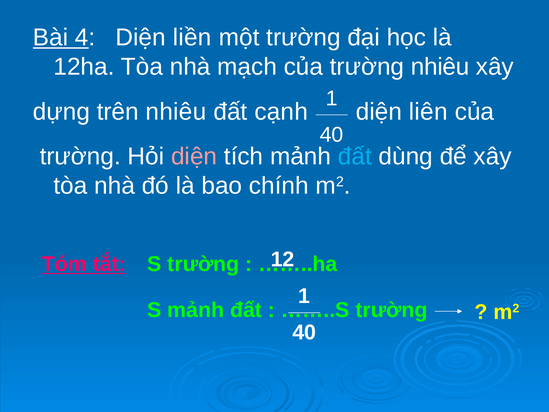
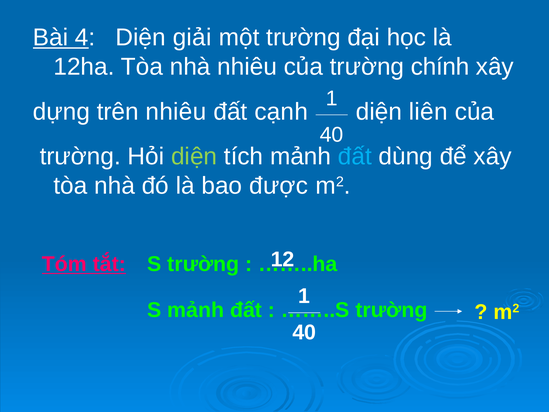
liền: liền -> giải (192, 37)
nhà mạch: mạch -> nhiêu (247, 67)
trường nhiêu: nhiêu -> chính (440, 67)
diện colour: pink -> light green (194, 156)
chính: chính -> được (279, 186)
